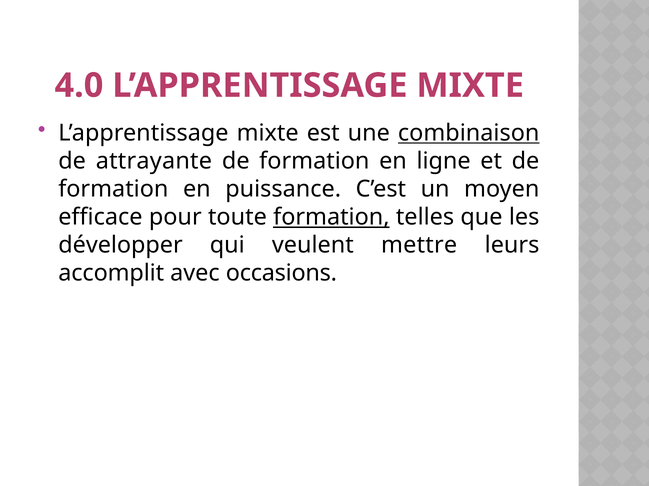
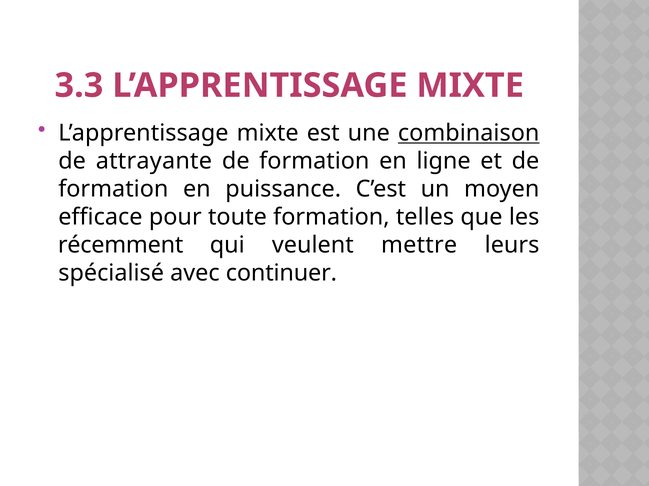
4.0: 4.0 -> 3.3 (79, 86)
formation underline: present -> none (331, 217)
développer: développer -> récemment (121, 246)
accomplit: accomplit -> spécialisé (111, 274)
occasions: occasions -> continuer (281, 274)
